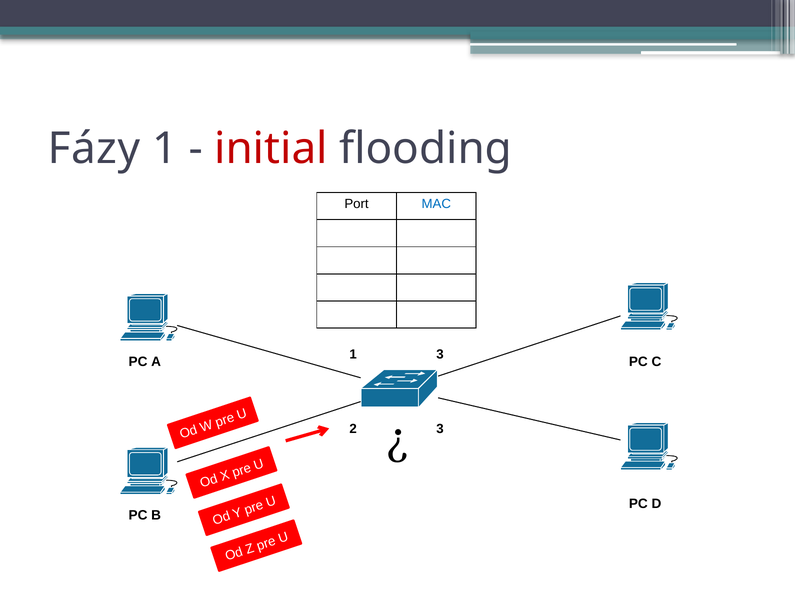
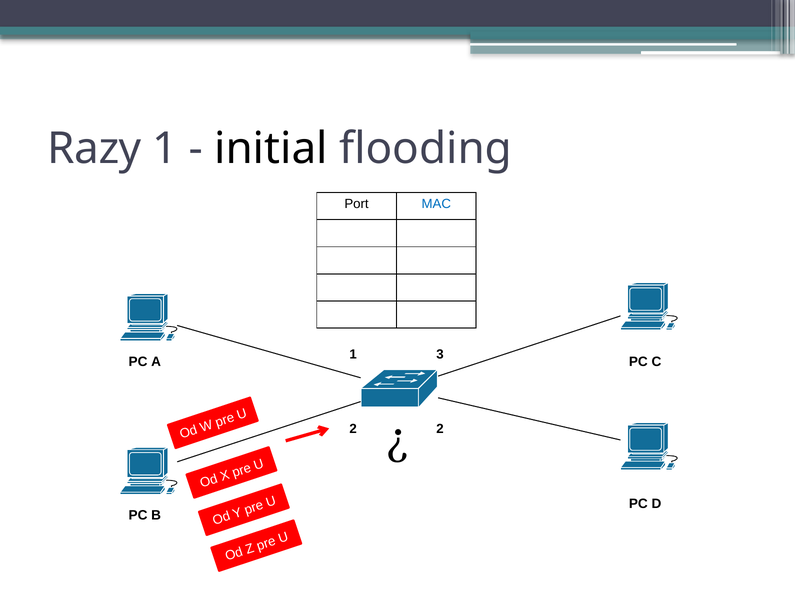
Fázy: Fázy -> Razy (94, 149)
initial colour: red -> black (271, 149)
2 3: 3 -> 2 (440, 429)
